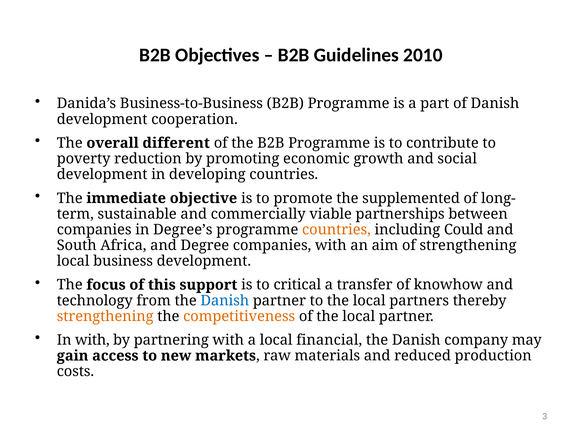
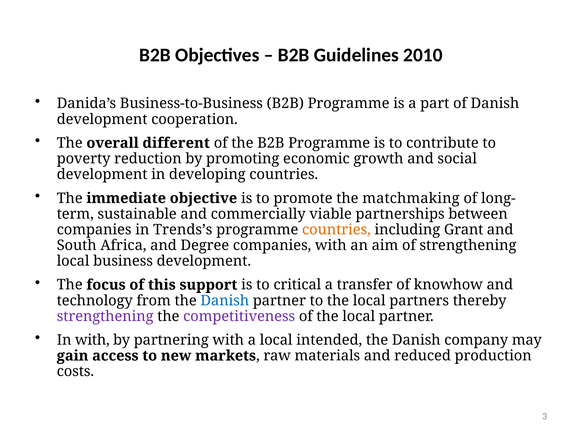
supplemented: supplemented -> matchmaking (411, 198)
Degree’s: Degree’s -> Trends’s (183, 230)
Could: Could -> Grant (464, 230)
strengthening colour: orange -> purple (105, 317)
competitiveness colour: orange -> purple (239, 317)
financial: financial -> intended (329, 340)
